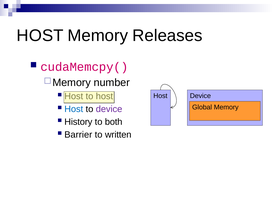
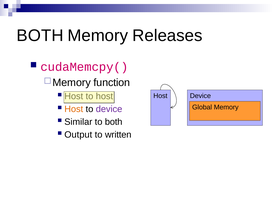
HOST: HOST -> BOTH (40, 35)
number: number -> function (112, 82)
Host colour: blue -> orange (74, 109)
History: History -> Similar (78, 122)
Barrier: Barrier -> Output (78, 134)
